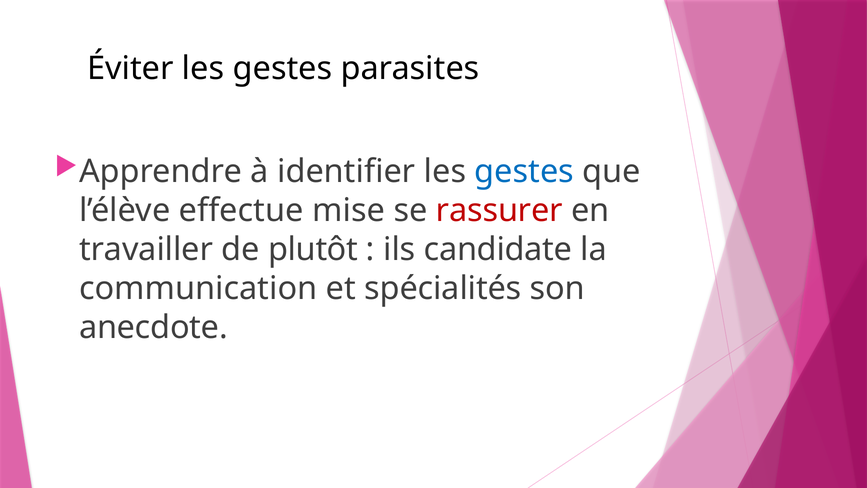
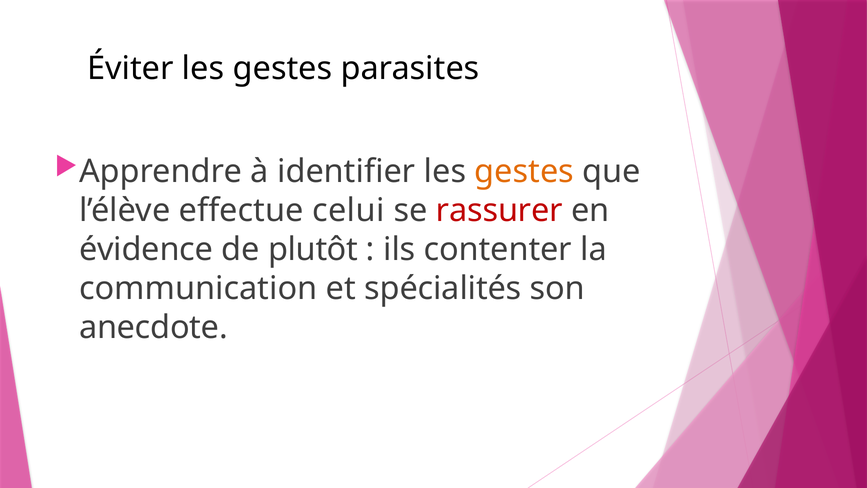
gestes colour: blue -> orange (524, 171)
mise: mise -> celui (348, 210)
travailler: travailler -> évidence (146, 249)
candidate: candidate -> contenter (498, 249)
